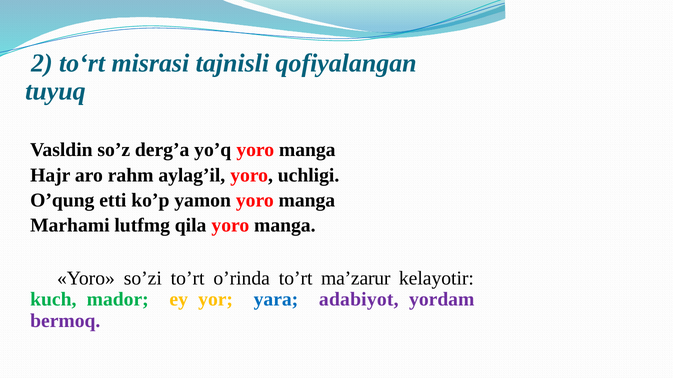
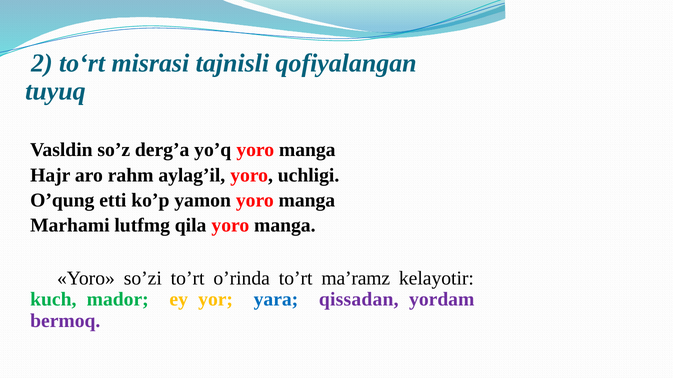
ma’zarur: ma’zarur -> ma’ramz (356, 279)
adabiyot: adabiyot -> qissadan (359, 300)
